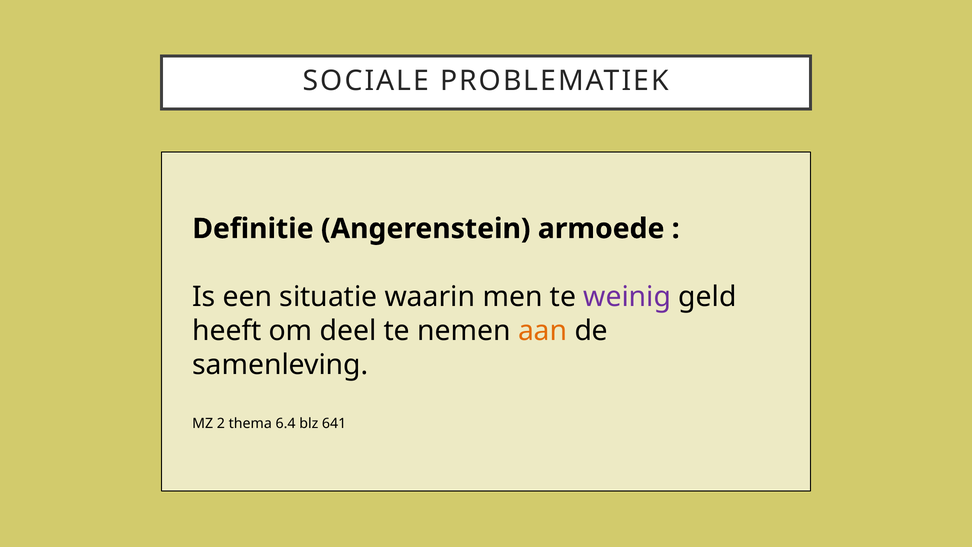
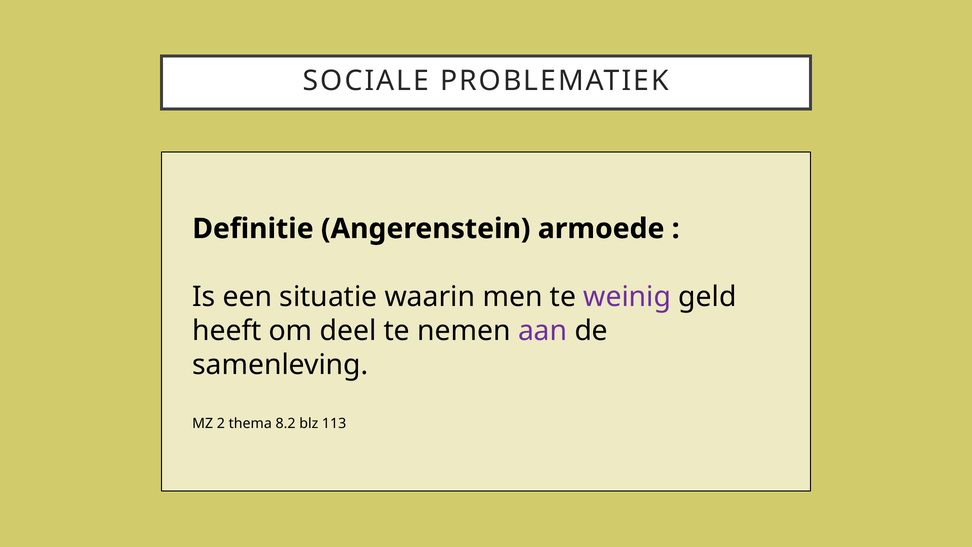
aan colour: orange -> purple (543, 331)
6.4: 6.4 -> 8.2 (286, 423)
641: 641 -> 113 (334, 423)
